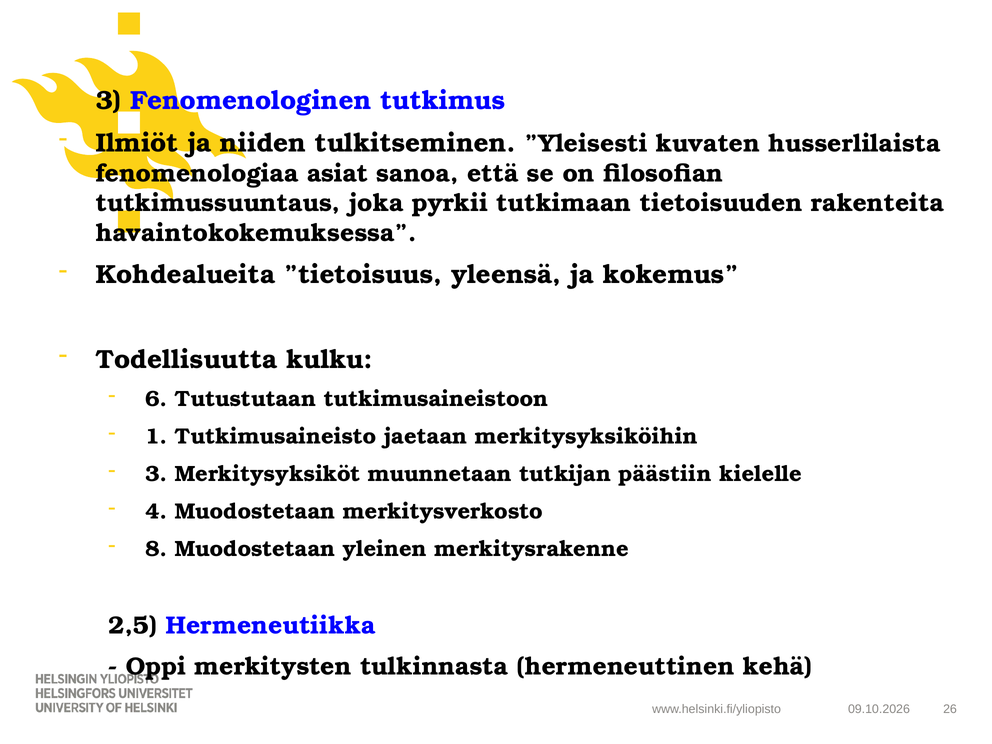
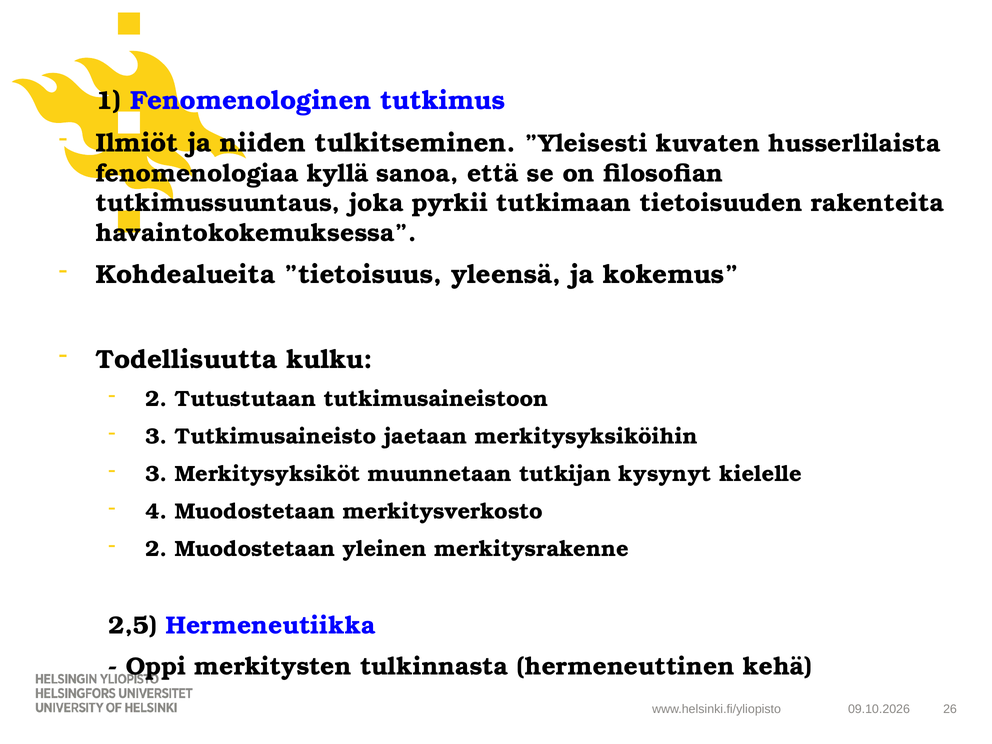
3: 3 -> 1 (109, 100)
asiat: asiat -> kyllä (338, 173)
6: 6 -> 2 (156, 399)
1: 1 -> 3 (156, 437)
päästiin: päästiin -> kysynyt (665, 474)
8: 8 -> 2 (156, 549)
